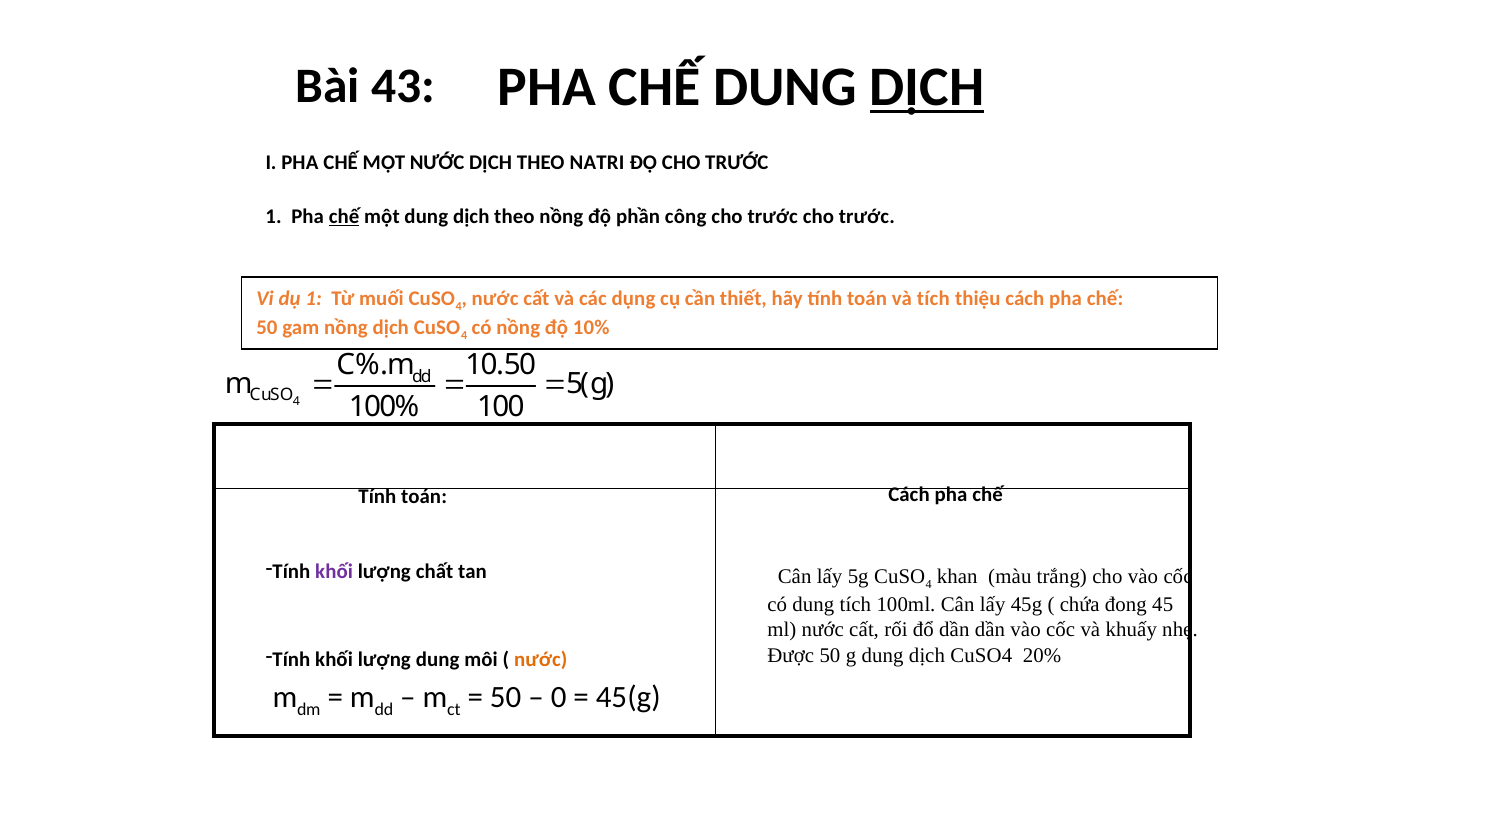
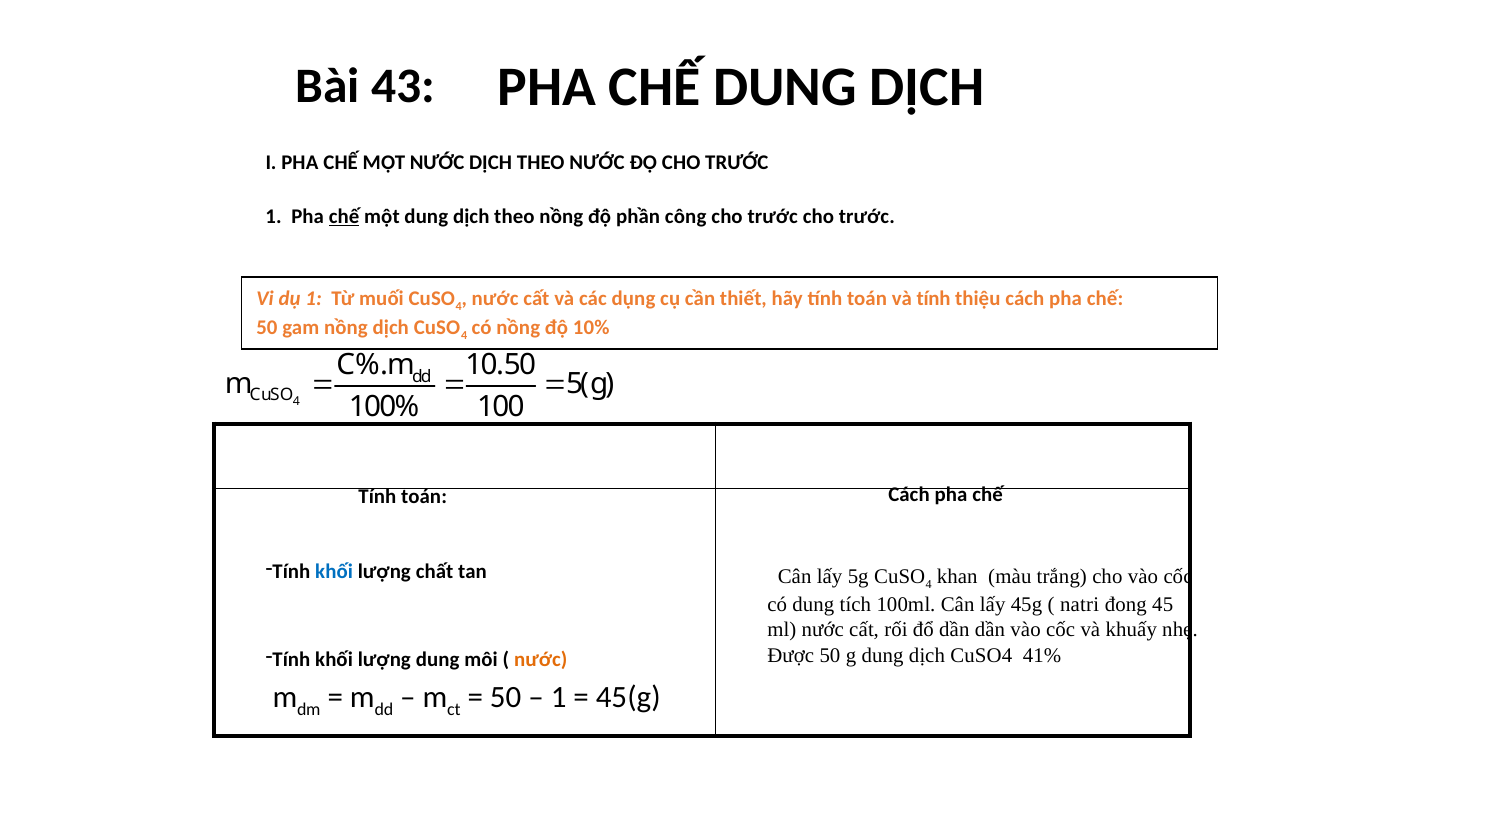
DỊCH underline: present -> none (927, 87)
THEO NATRI: NATRI -> NƯỚC (597, 162)
và tích: tích -> tính (934, 299)
khối colour: purple -> blue (334, 572)
chứa: chứa -> natri (1080, 605)
20%: 20% -> 41% (1042, 656)
0: 0 -> 1 (559, 698)
